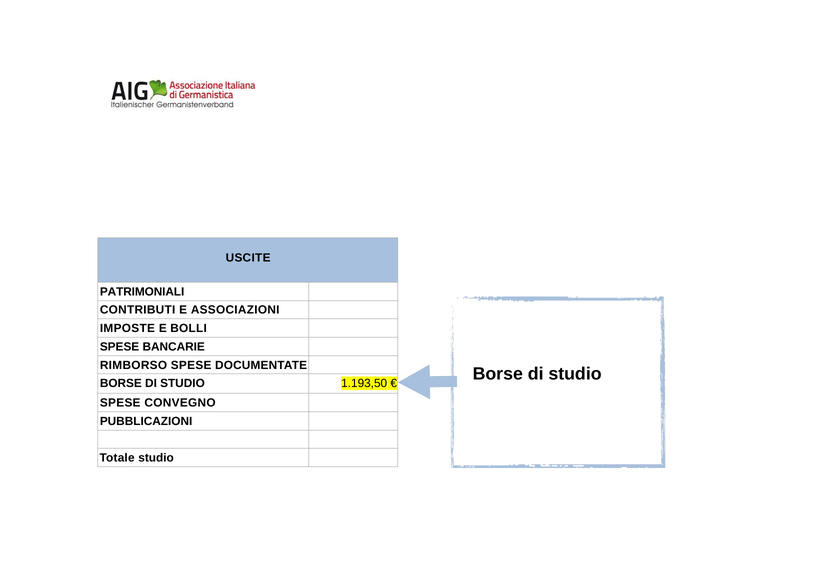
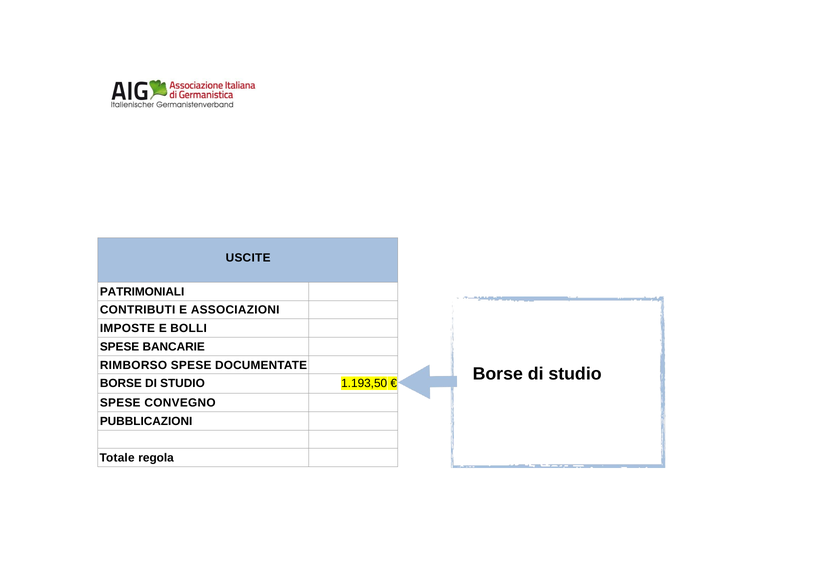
Totale studio: studio -> regola (156, 458)
